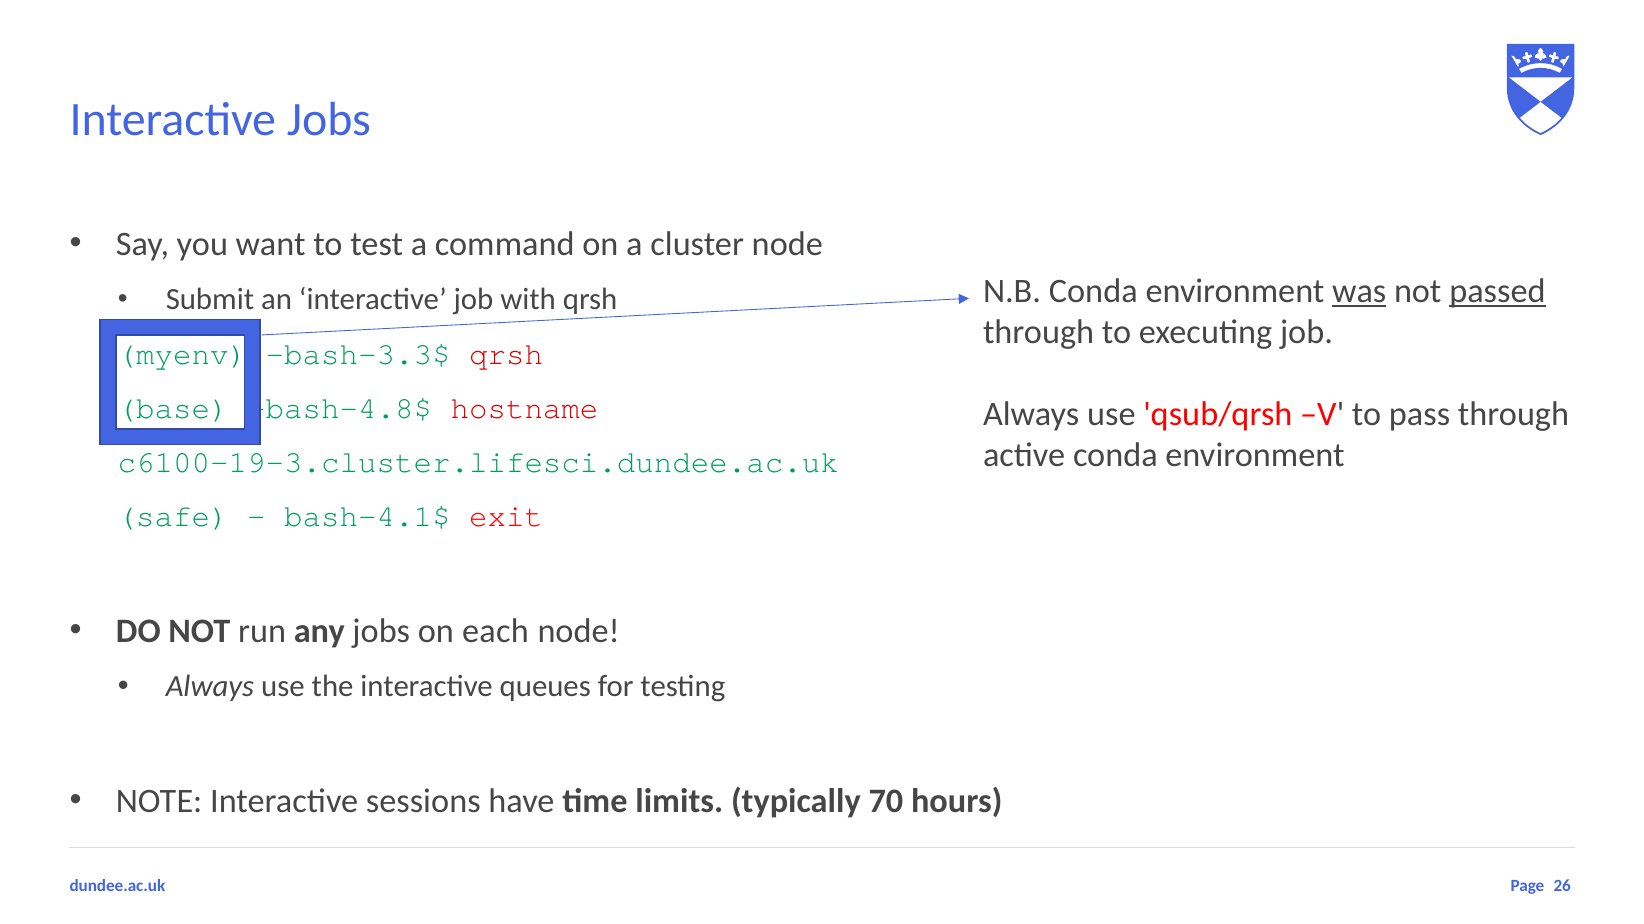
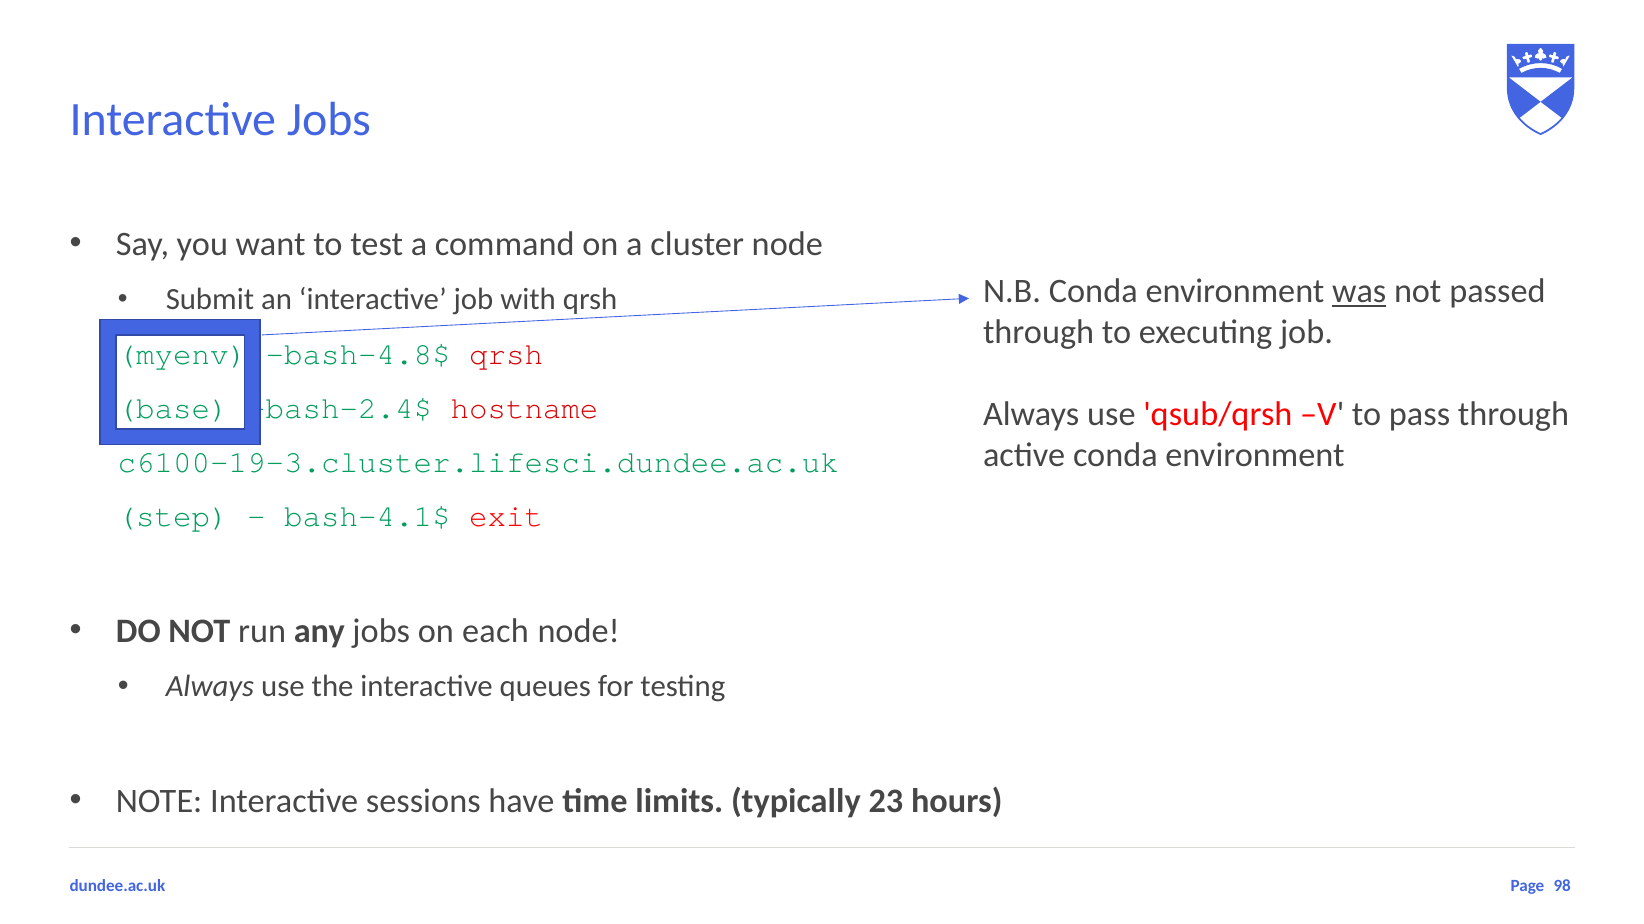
passed underline: present -> none (1497, 291)
bash-3.3$: bash-3.3$ -> bash-4.8$ (358, 354)
bash-4.8$: bash-4.8$ -> bash-2.4$ (340, 408)
safe: safe -> step (173, 517)
70: 70 -> 23 (886, 802)
26: 26 -> 98 (1562, 886)
